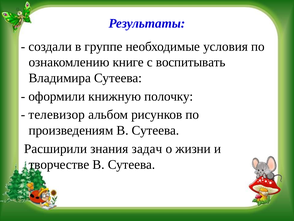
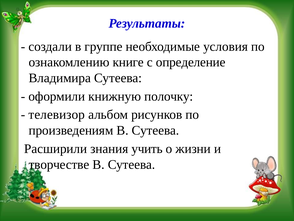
воспитывать: воспитывать -> определение (191, 62)
задач: задач -> учить (147, 148)
